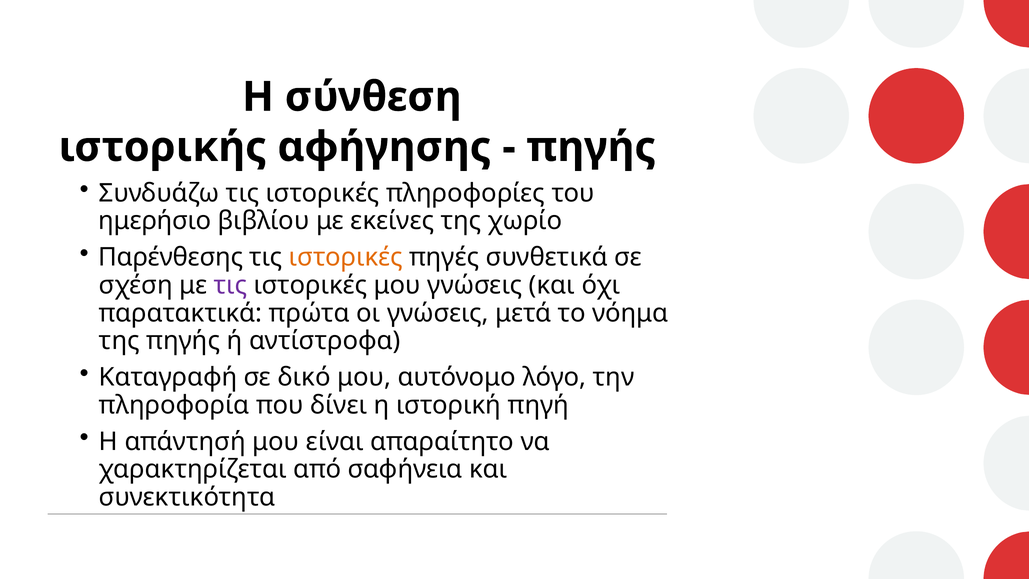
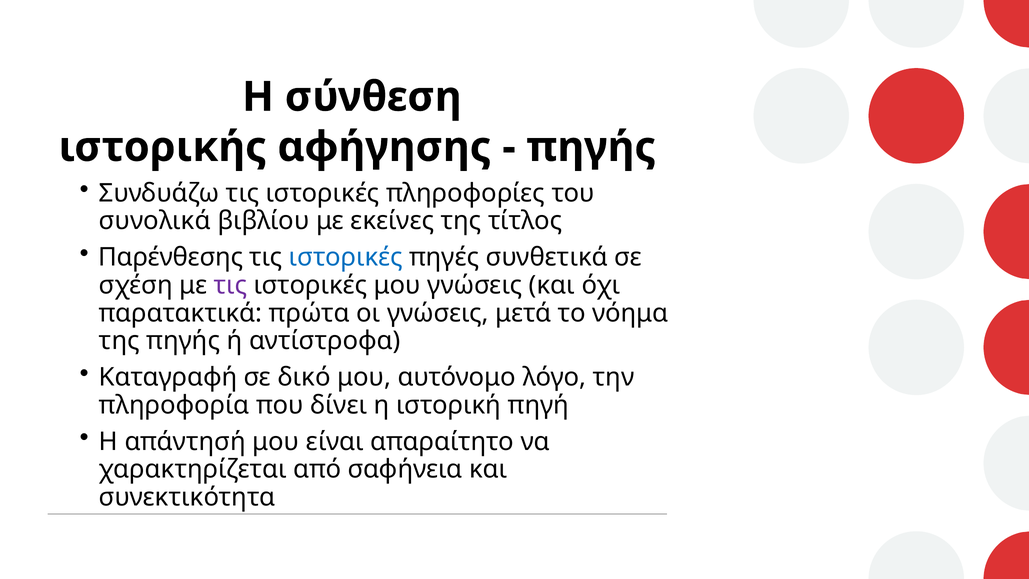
ημερήσιο: ημερήσιο -> συνολικά (155, 221)
χωρίο: χωρίο -> τίτλος (525, 221)
ιστορικές colour: orange -> blue (346, 257)
